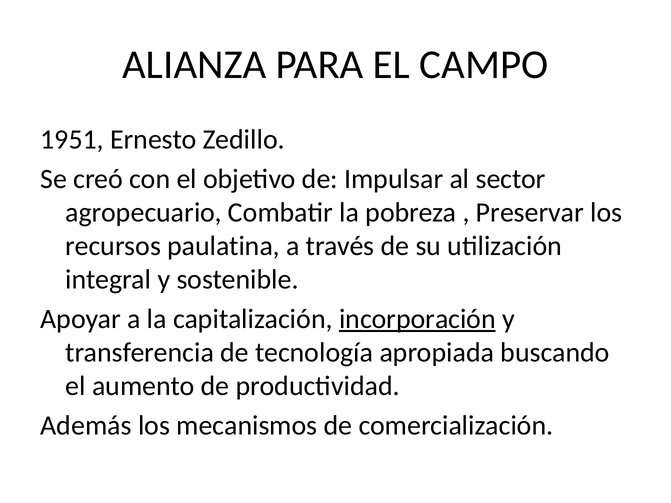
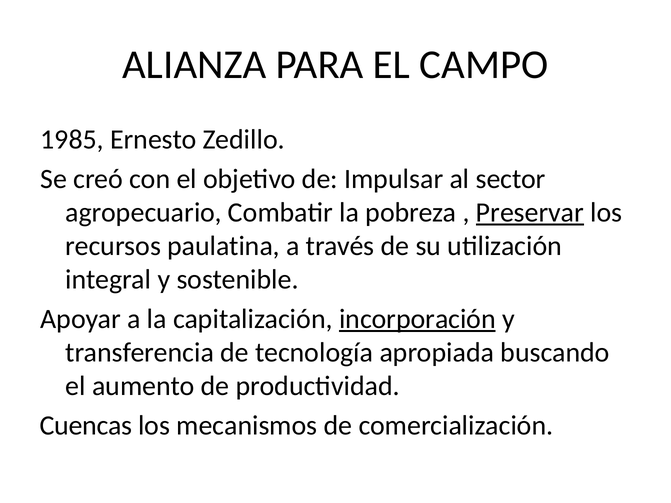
1951: 1951 -> 1985 (72, 140)
Preservar underline: none -> present (530, 213)
Además: Además -> Cuencas (86, 426)
